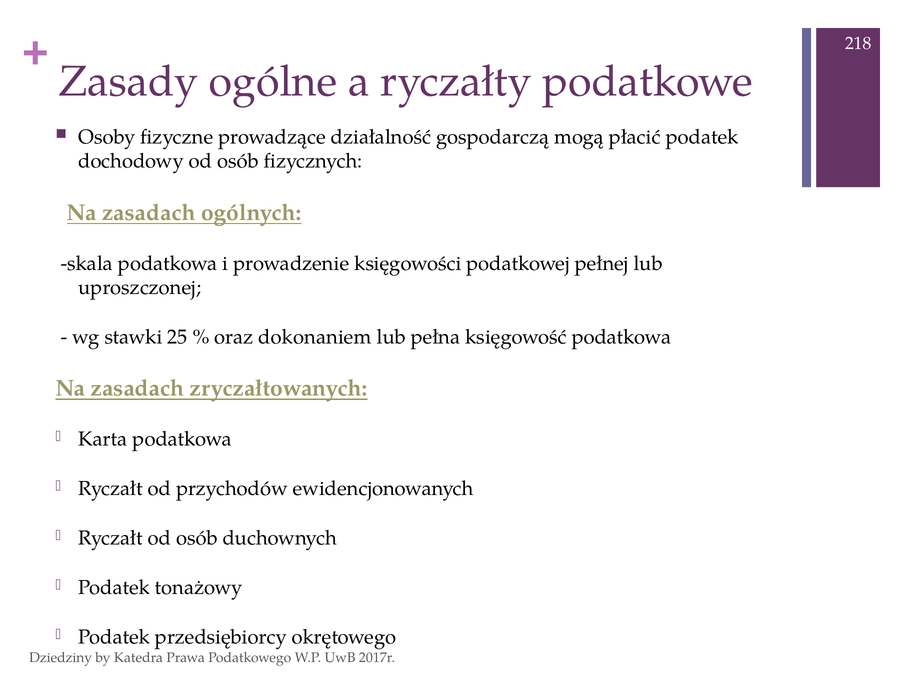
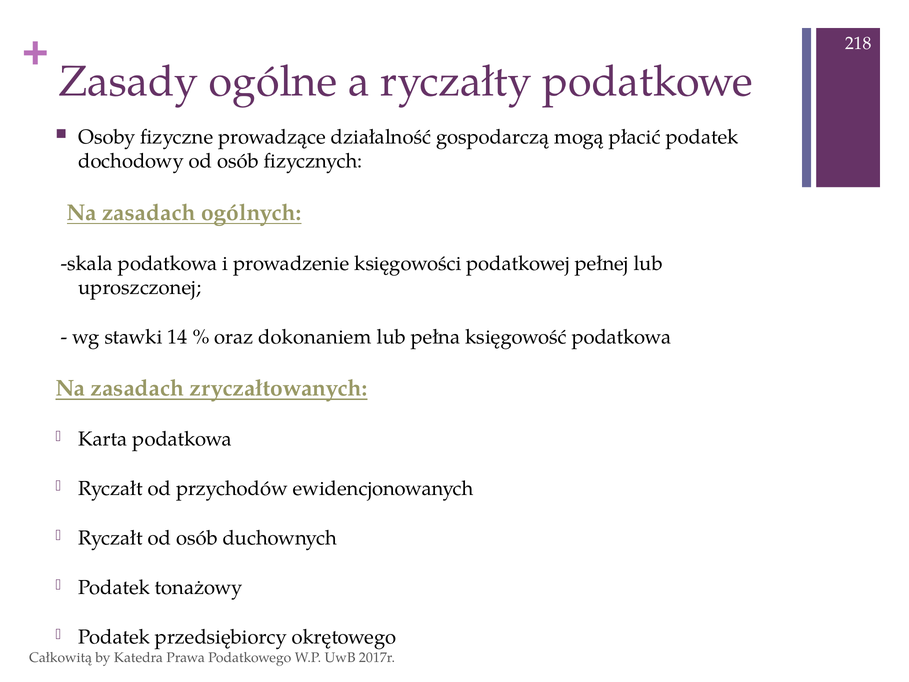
25: 25 -> 14 (178, 337)
Dziedziny: Dziedziny -> Całkowitą (61, 658)
